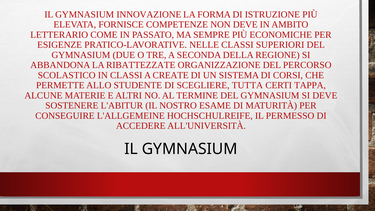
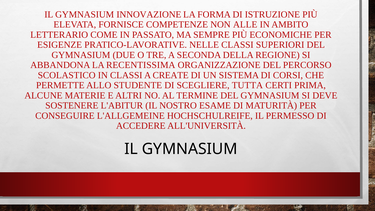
NON DEVE: DEVE -> ALLE (245, 25)
RIBATTEZZATE: RIBATTEZZATE -> RECENTISSIMA (141, 65)
TAPPA: TAPPA -> PRIMA (310, 85)
